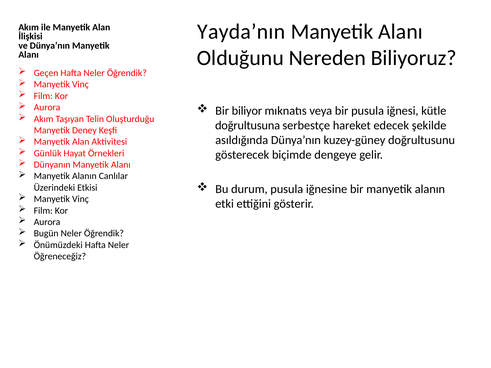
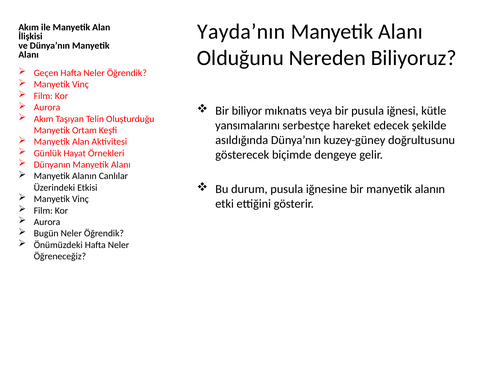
doğrultusuna: doğrultusuna -> yansımalarını (248, 126)
Deney: Deney -> Ortam (84, 130)
